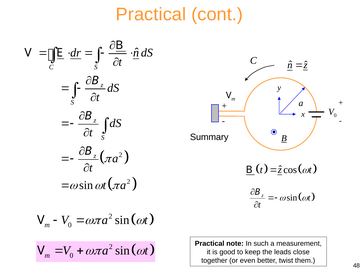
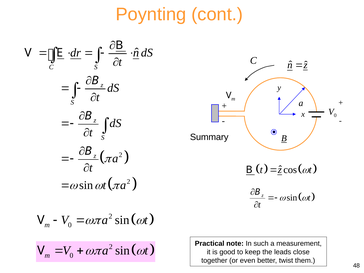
Practical: Practical -> Poynting (151, 14)
